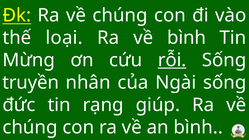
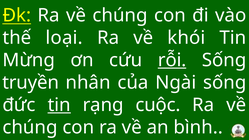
về bình: bình -> khói (186, 38)
tin underline: none -> present (59, 105)
giúp: giúp -> cuộc (158, 105)
